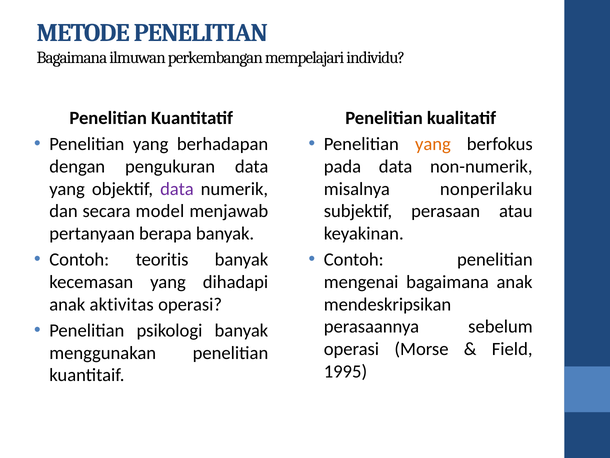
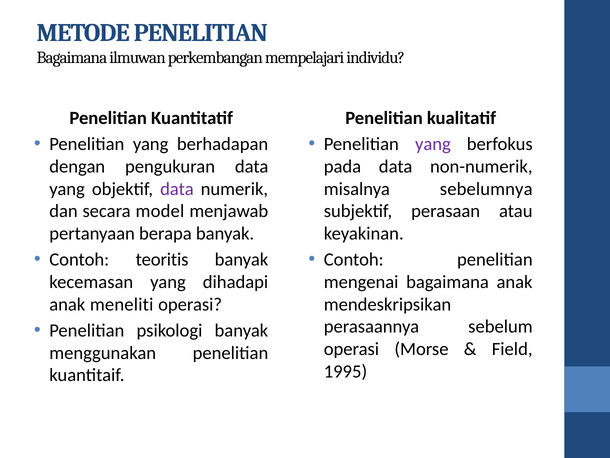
yang colour: orange -> purple (433, 144)
nonperilaku: nonperilaku -> sebelumnya (486, 189)
aktivitas: aktivitas -> meneliti (122, 304)
